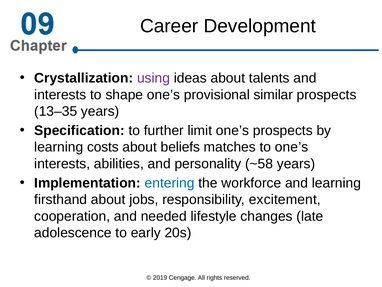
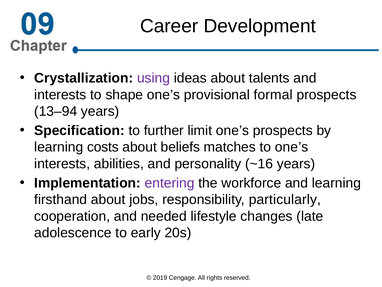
similar: similar -> formal (273, 95)
13–35: 13–35 -> 13–94 (56, 111)
~58: ~58 -> ~16 (259, 163)
entering colour: blue -> purple (170, 183)
excitement: excitement -> particularly (285, 199)
